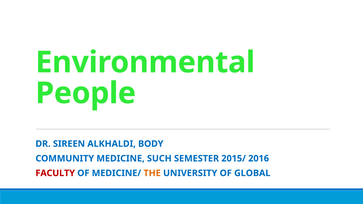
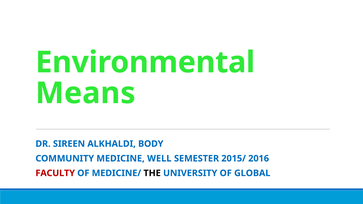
People: People -> Means (85, 93)
SUCH: SUCH -> WELL (159, 159)
THE colour: orange -> black (152, 173)
